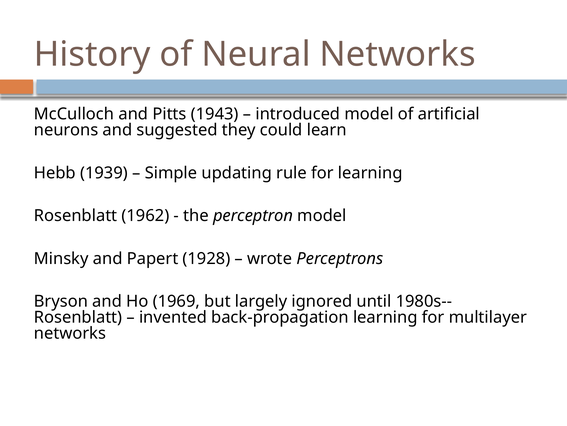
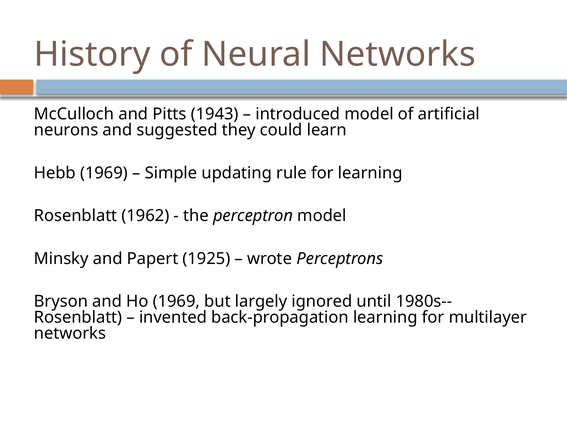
Hebb 1939: 1939 -> 1969 (104, 173)
1928: 1928 -> 1925 (206, 258)
